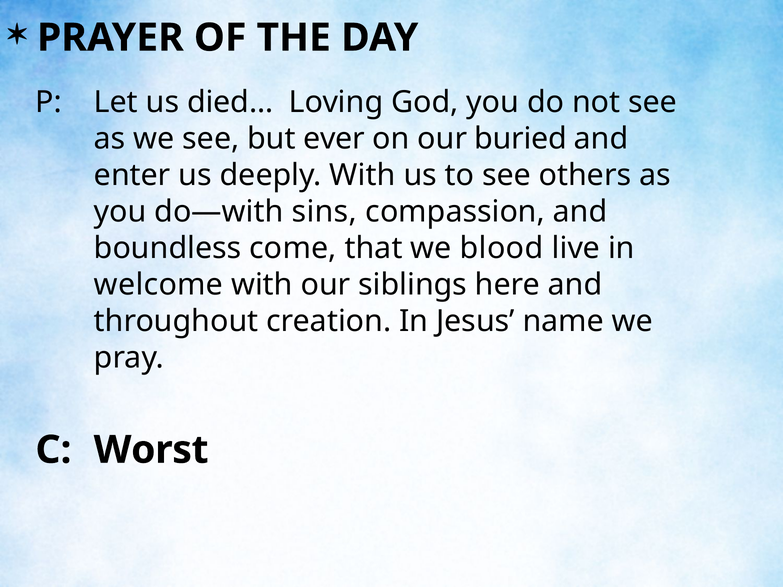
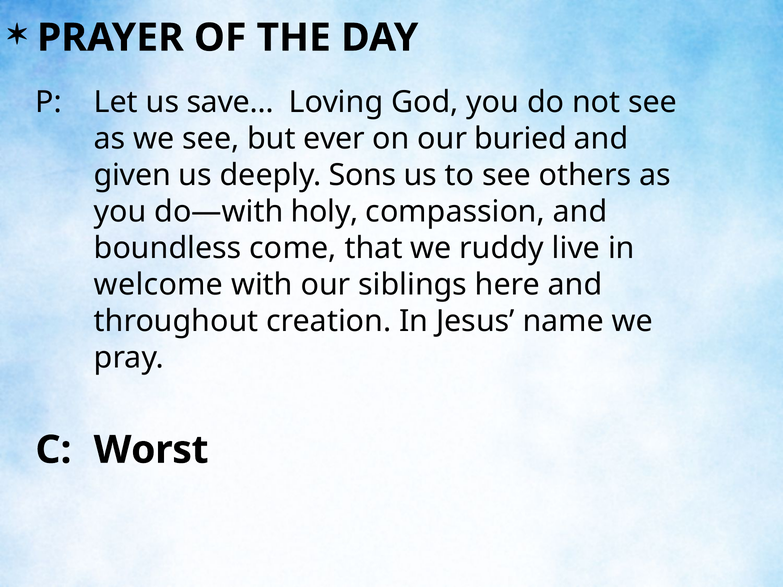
died…: died… -> save… (230, 102)
enter: enter -> given (132, 175)
deeply With: With -> Sons (363, 175)
sins: sins -> holy (325, 212)
blood: blood -> ruddy (502, 248)
